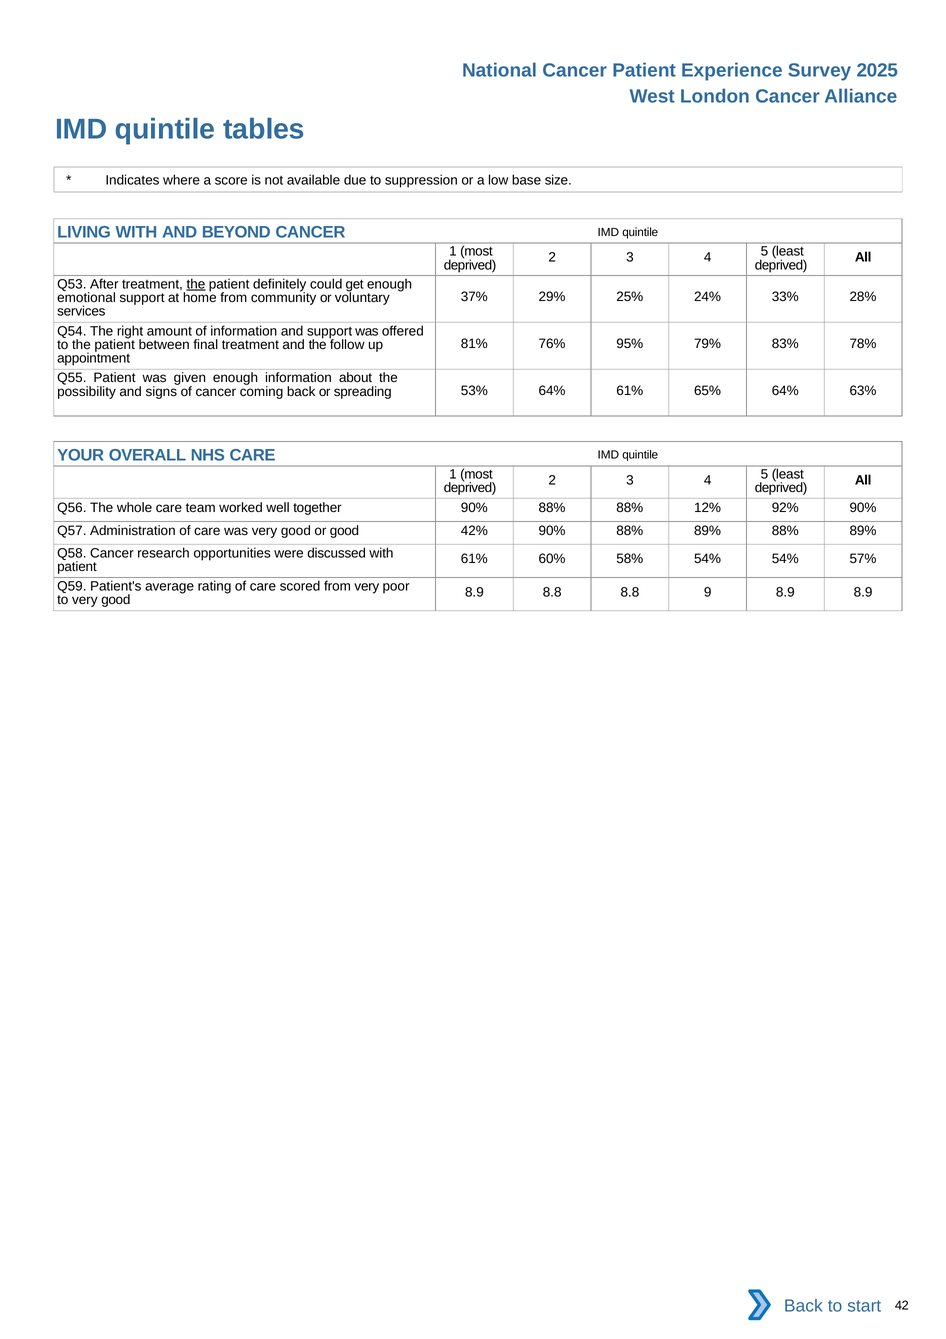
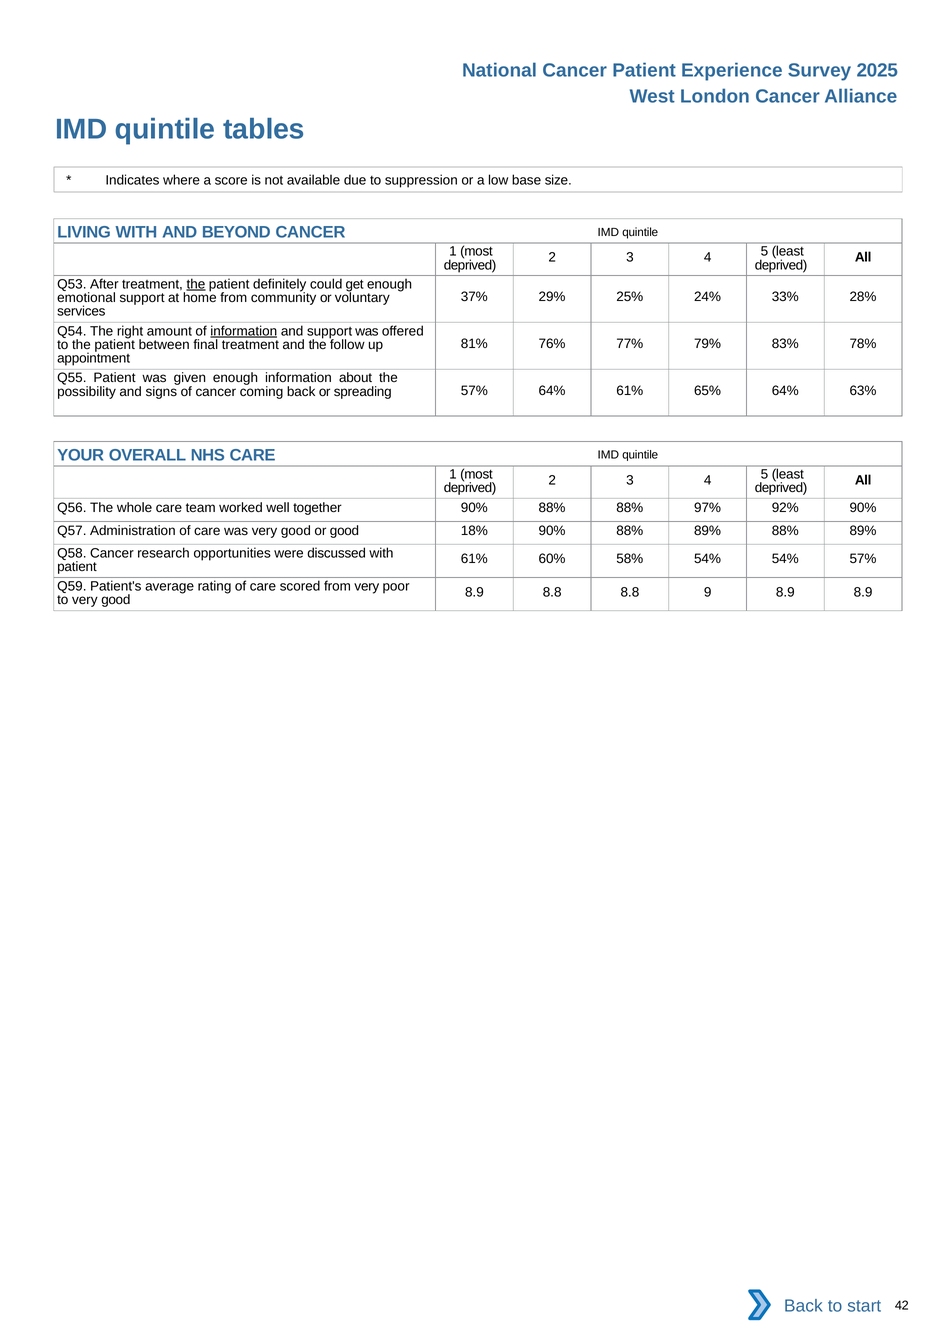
information underline: none -> present (244, 331)
95%: 95% -> 77% (630, 344)
spreading 53%: 53% -> 57% (474, 390)
12%: 12% -> 97% (708, 508)
42%: 42% -> 18% (474, 531)
